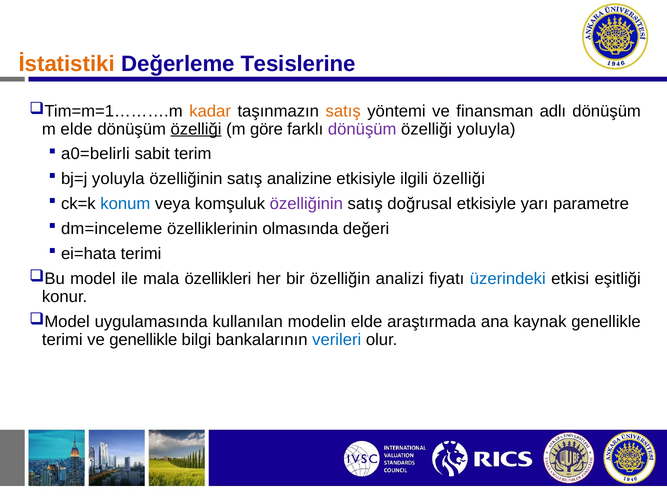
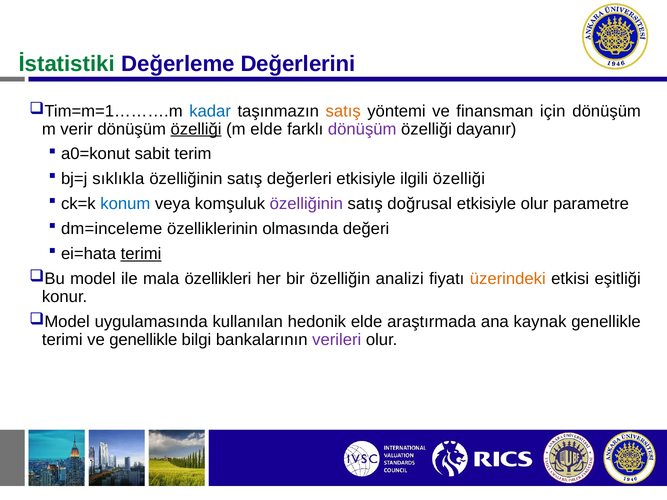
İstatistiki colour: orange -> green (67, 64)
Tesislerine: Tesislerine -> Değerlerini (298, 64)
kadar colour: orange -> blue (210, 111)
adlı: adlı -> için (553, 111)
m elde: elde -> verir (77, 129)
m göre: göre -> elde (266, 129)
özelliği yoluyla: yoluyla -> dayanır (486, 129)
a0=belirli: a0=belirli -> a0=konut (96, 154)
bj=j yoluyla: yoluyla -> sıklıkla (118, 179)
analizine: analizine -> değerleri (299, 179)
etkisiyle yarı: yarı -> olur (535, 204)
terimi underline: none -> present (141, 254)
üzerindeki colour: blue -> orange (508, 279)
modelin: modelin -> hedonik (317, 322)
verileri colour: blue -> purple (337, 340)
